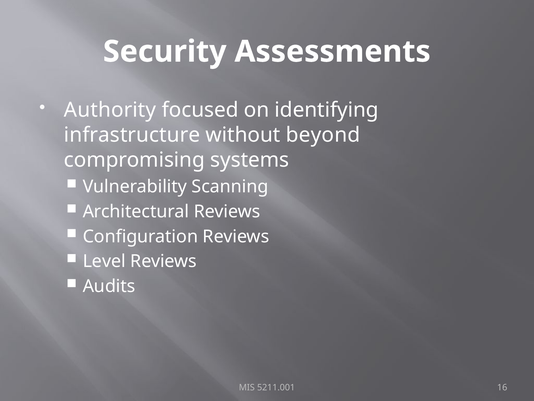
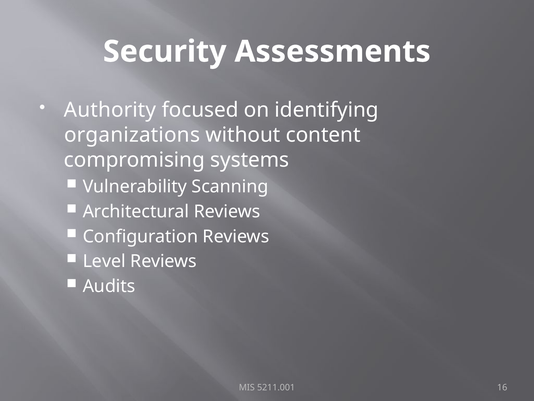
infrastructure: infrastructure -> organizations (132, 135)
beyond: beyond -> content (323, 135)
